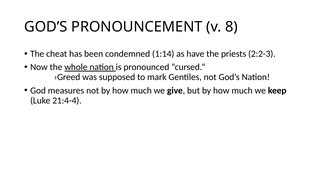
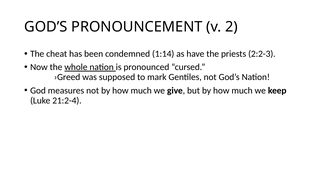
8: 8 -> 2 (231, 27)
21:4-4: 21:4-4 -> 21:2-4 (67, 100)
